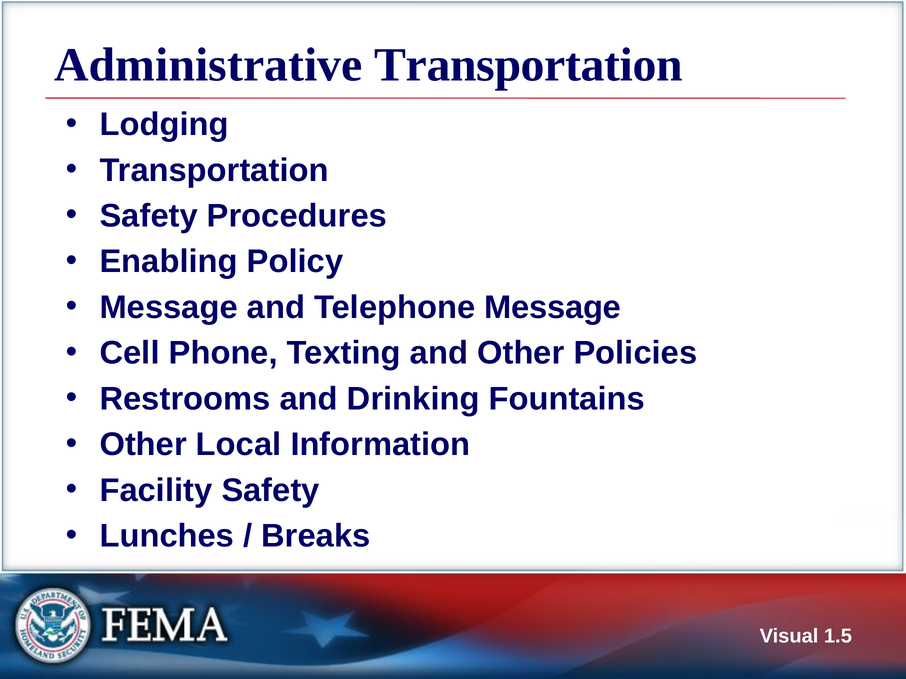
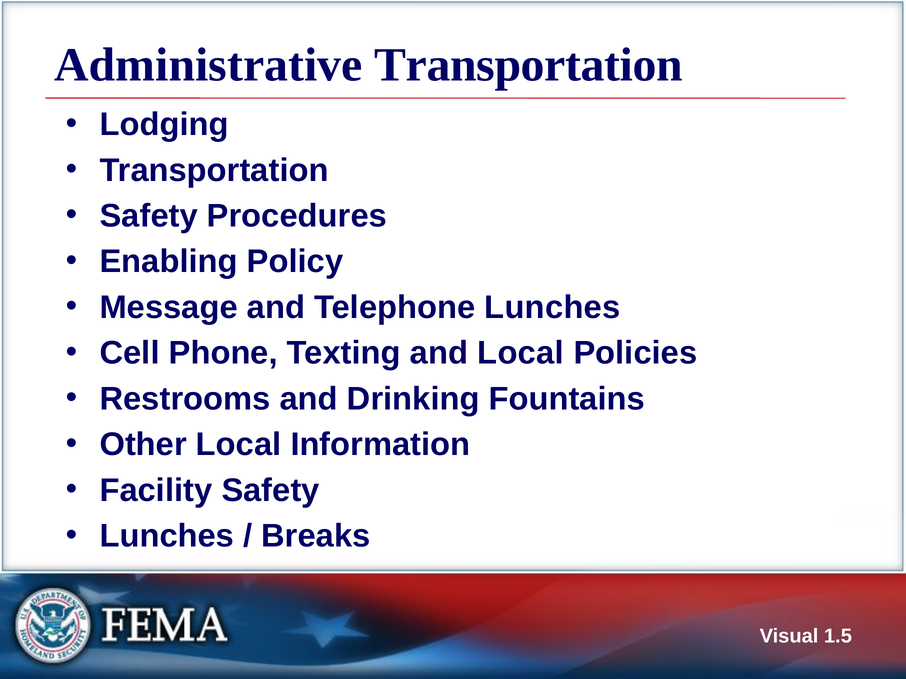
Telephone Message: Message -> Lunches (552, 308)
and Other: Other -> Local (521, 353)
